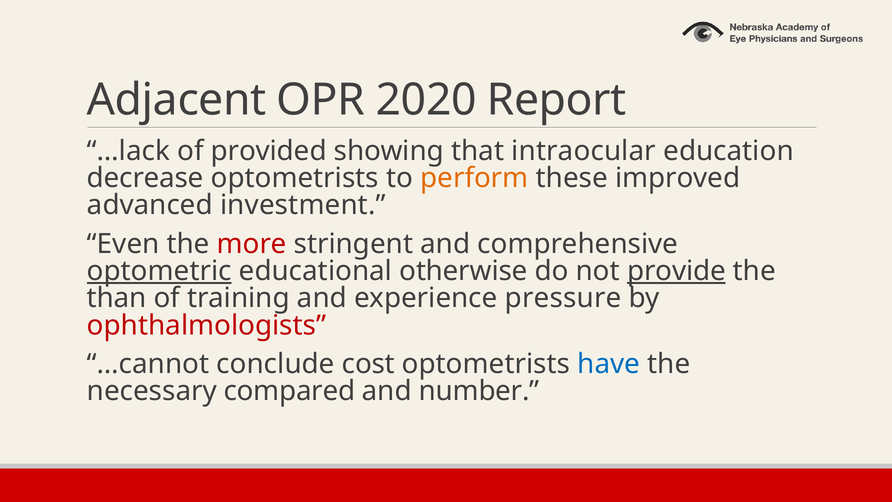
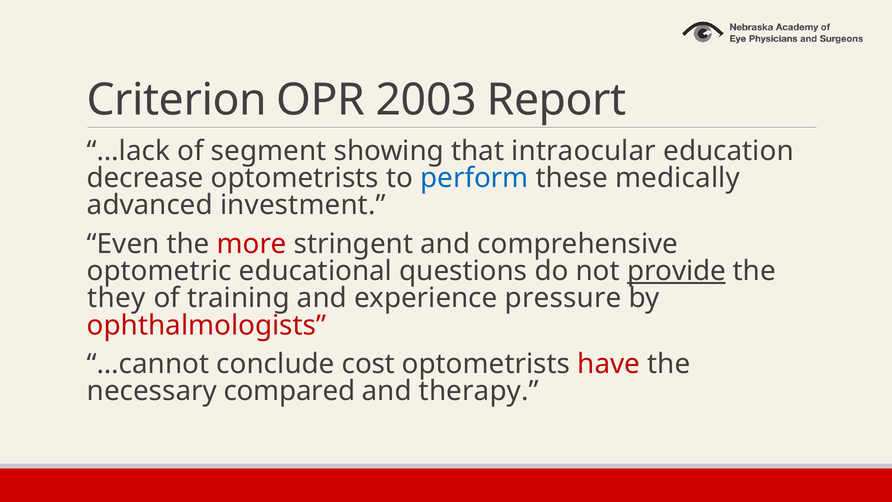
Adjacent: Adjacent -> Criterion (177, 100)
2020: 2020 -> 2003 (426, 100)
provided: provided -> segment (269, 151)
perform colour: orange -> blue (474, 178)
improved: improved -> medically (677, 178)
optometric underline: present -> none (159, 271)
otherwise: otherwise -> questions (463, 271)
than: than -> they (116, 298)
have colour: blue -> red (609, 364)
number: number -> therapy (479, 391)
